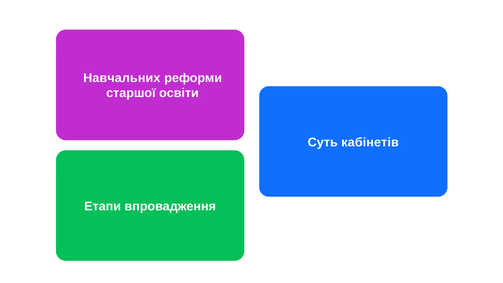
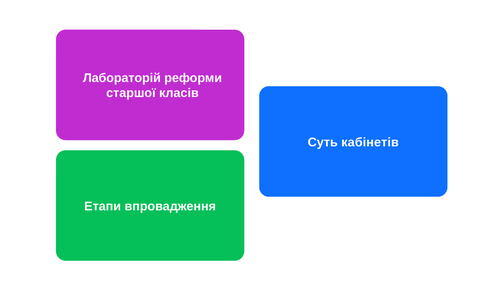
Навчальних: Навчальних -> Лабораторій (122, 78)
освіти: освіти -> класів (179, 93)
